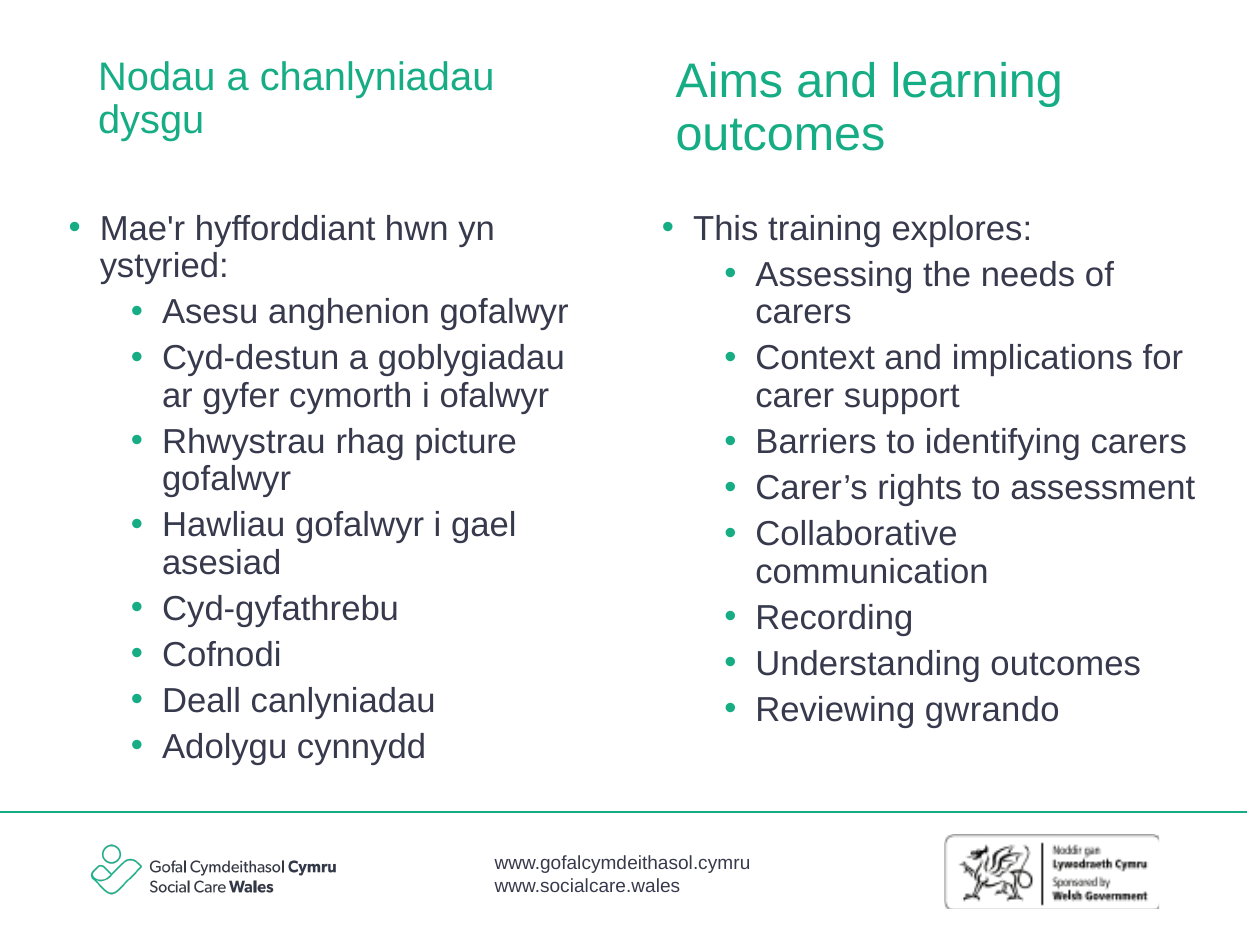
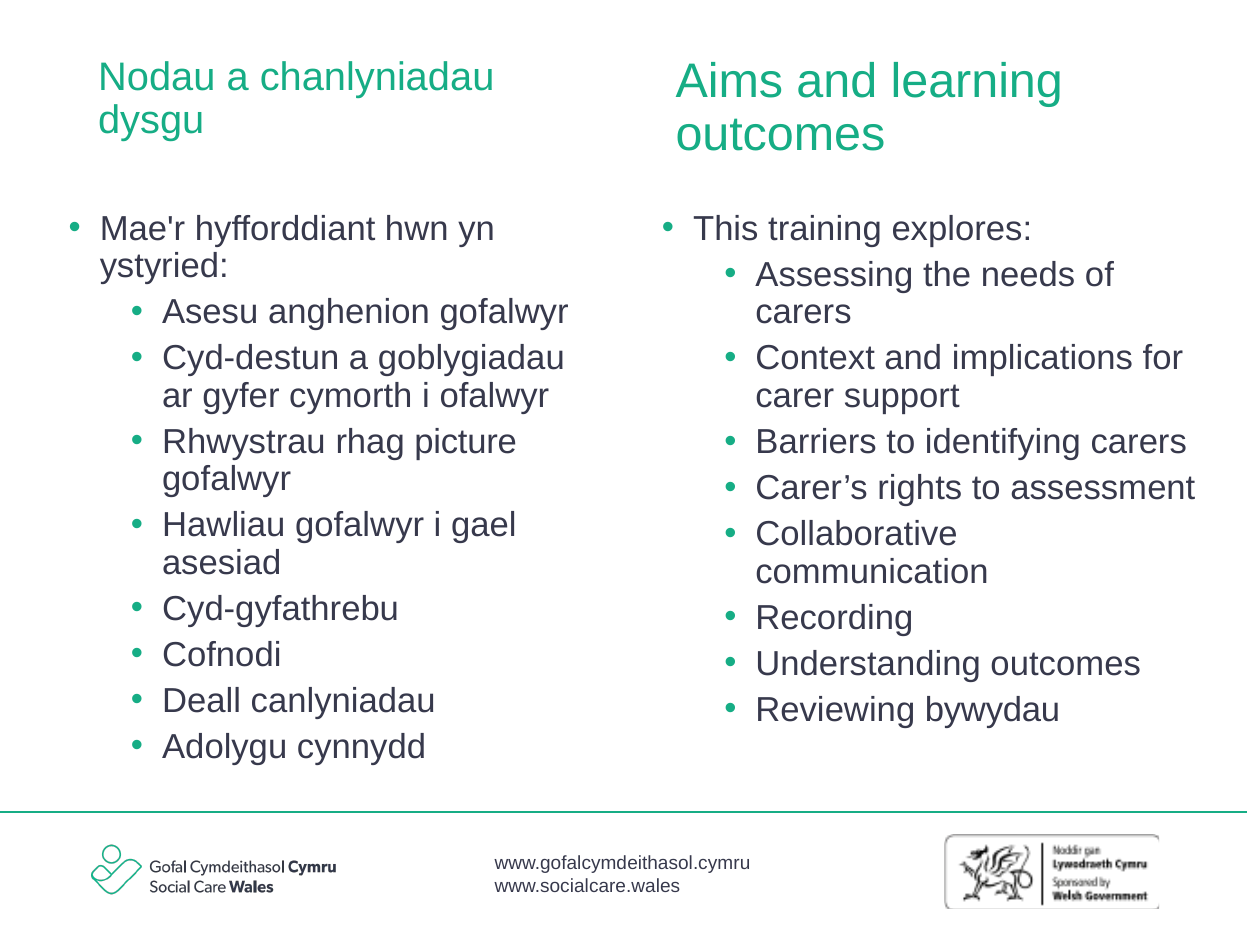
gwrando: gwrando -> bywydau (993, 710)
